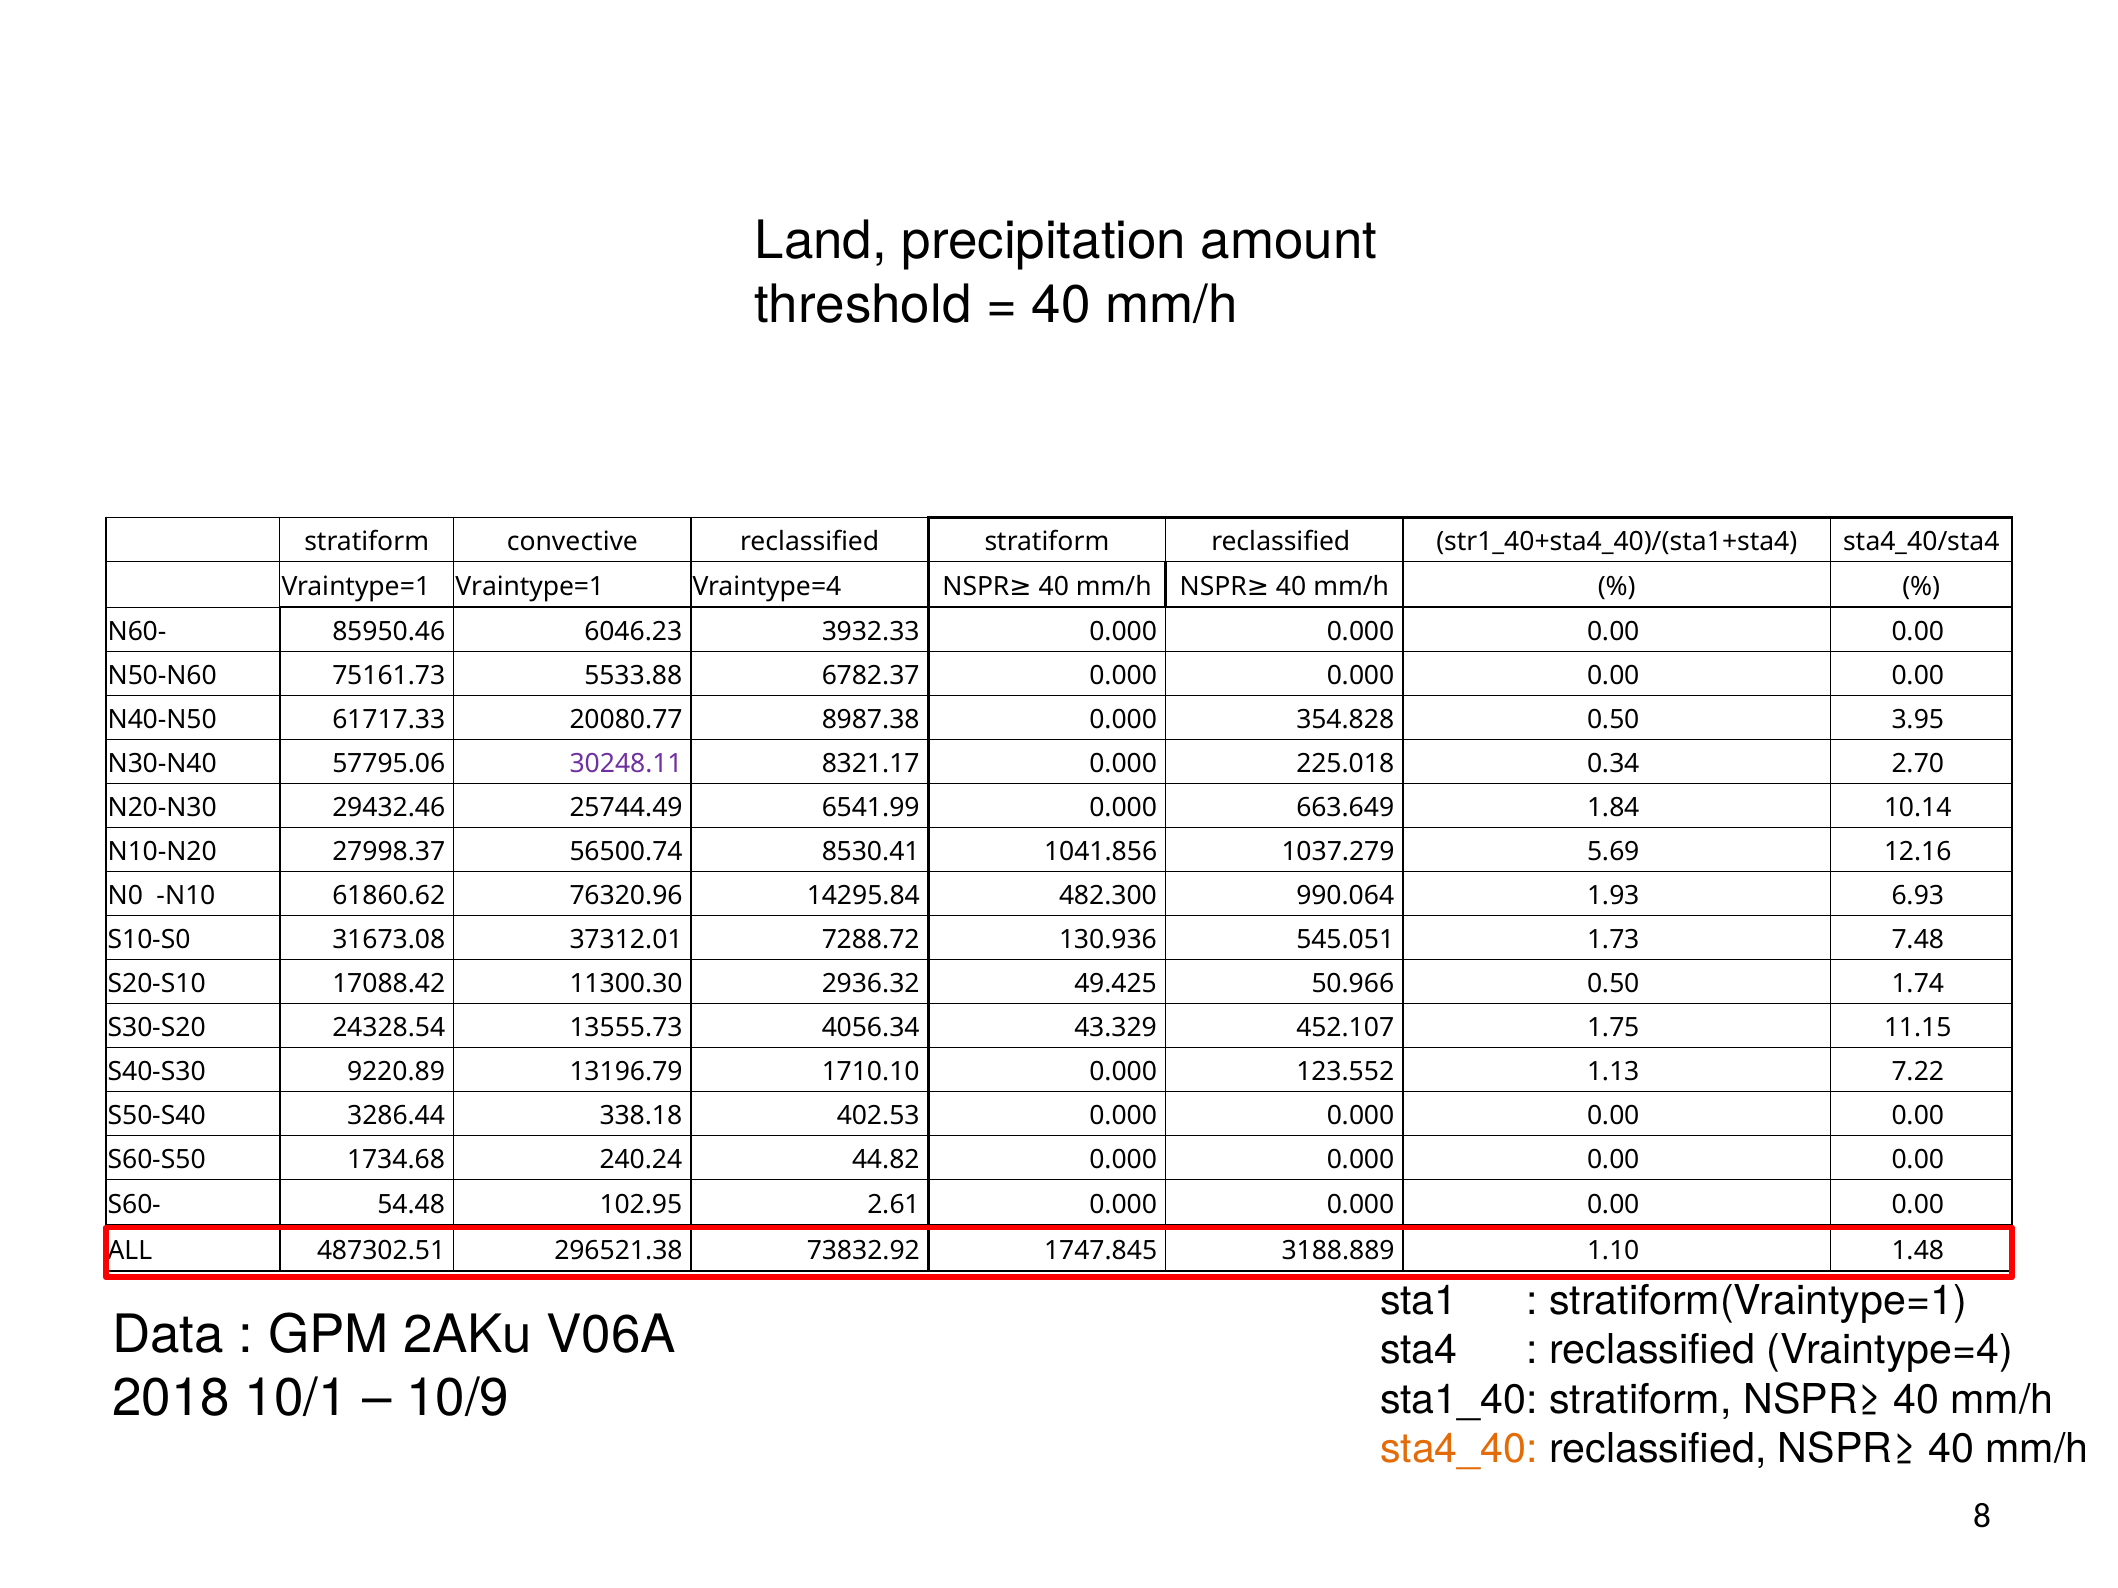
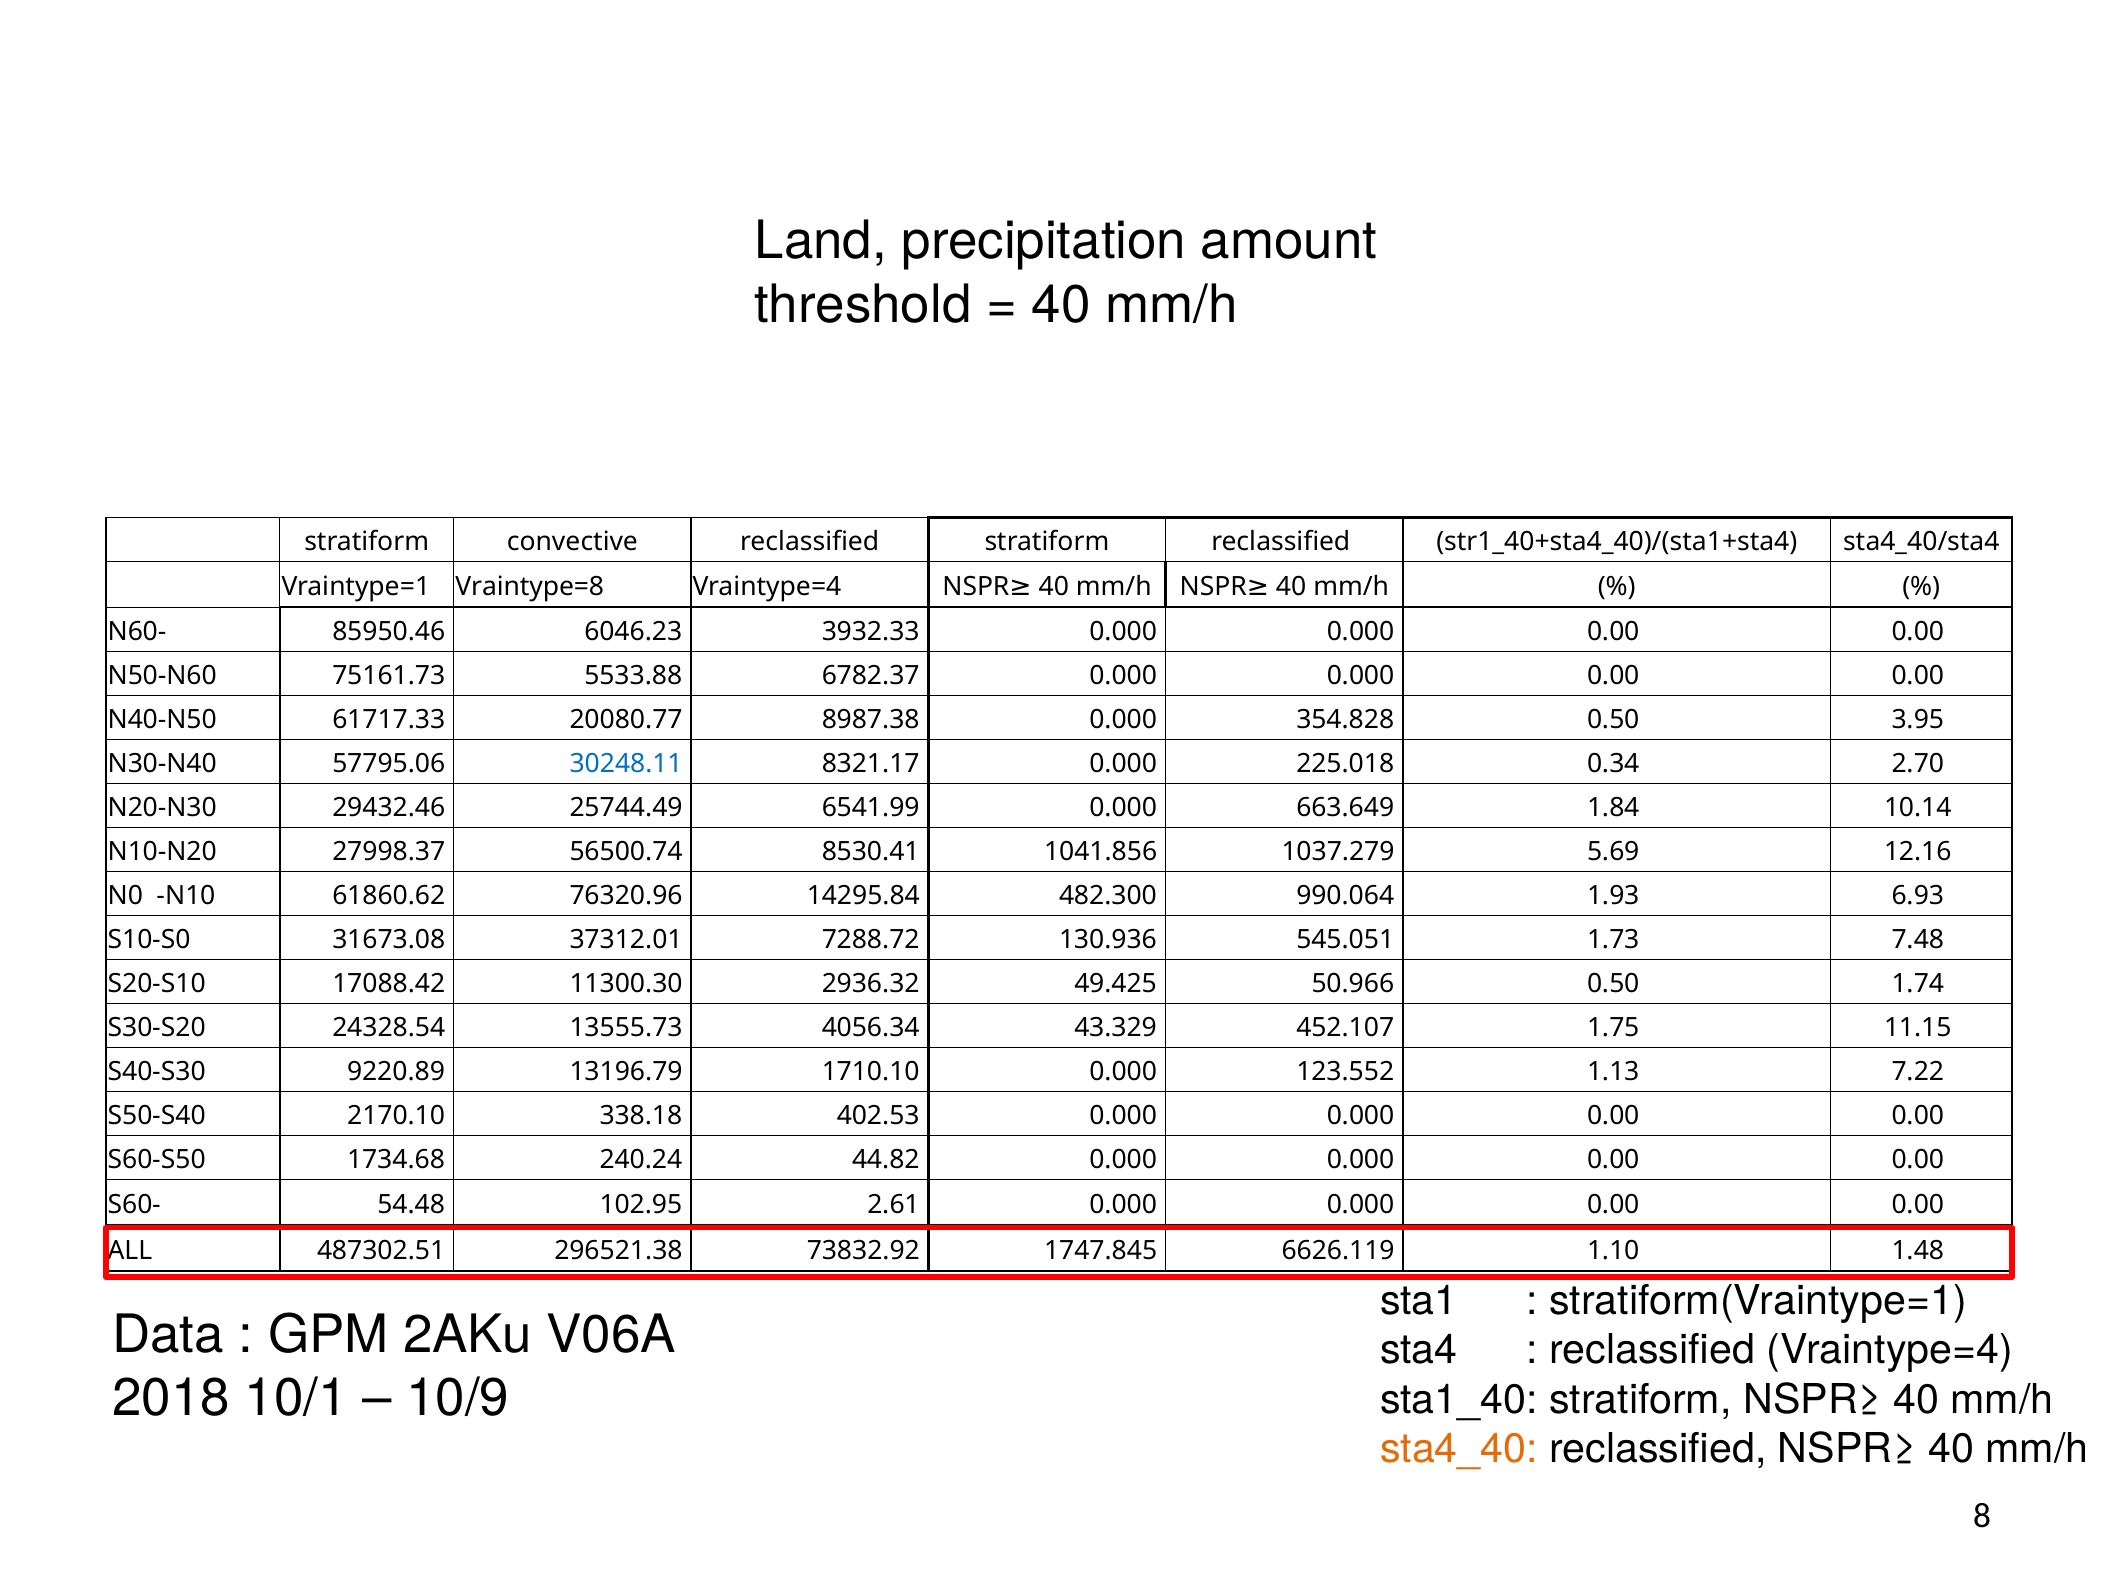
Vraintype=1 Vraintype=1: Vraintype=1 -> Vraintype=8 (530, 587)
30248.11 colour: purple -> blue (626, 764)
3286.44: 3286.44 -> 2170.10 (396, 1116)
3188.889: 3188.889 -> 6626.119 (1338, 1251)
